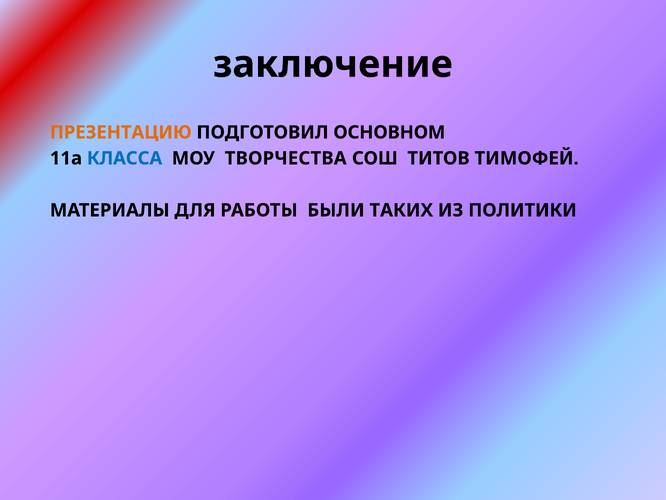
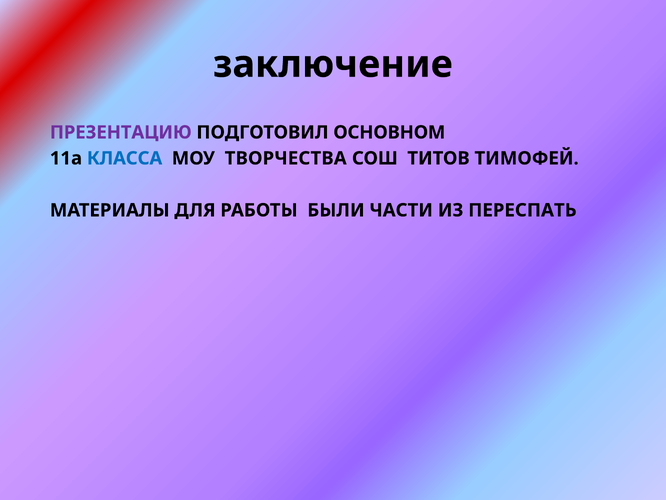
ПРЕЗЕНТАЦИЮ colour: orange -> purple (121, 132)
ТАКИХ: ТАКИХ -> ЧАСТИ (401, 210)
ПОЛИТИКИ: ПОЛИТИКИ -> ПЕРЕСПАТЬ (522, 210)
